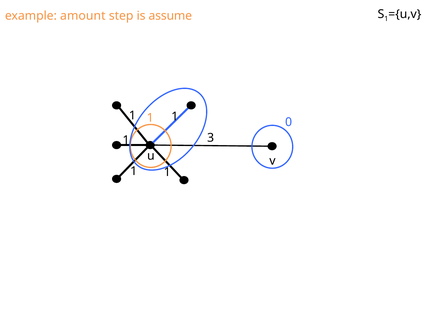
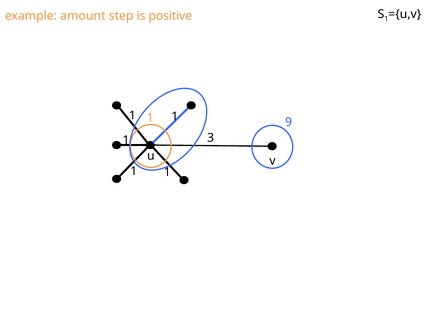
assume: assume -> positive (170, 16)
0: 0 -> 9 (289, 122)
